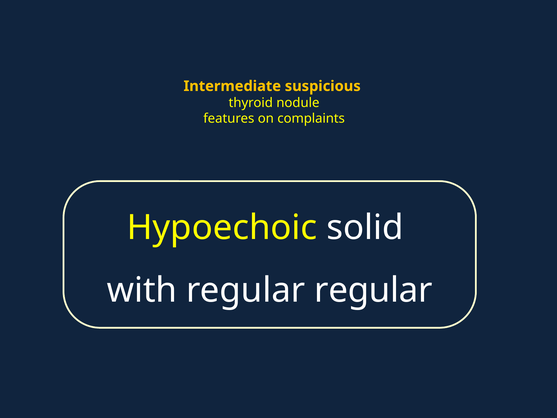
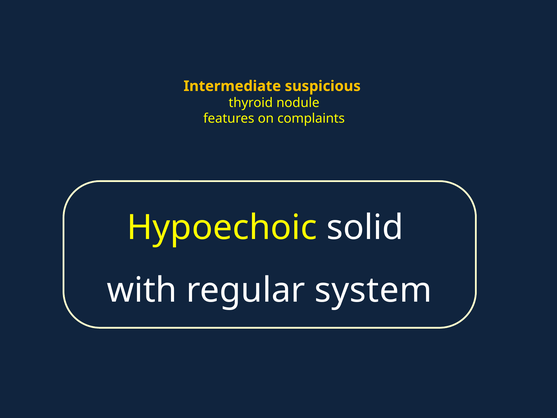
regular regular: regular -> system (373, 290)
